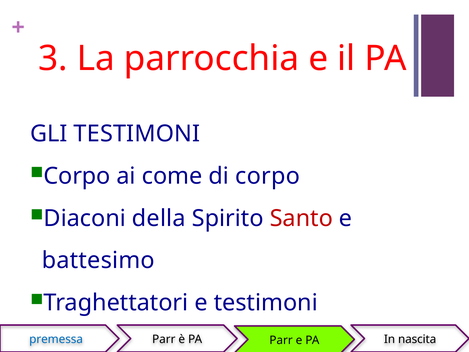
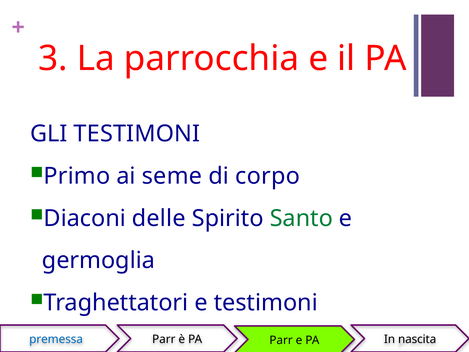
Corpo: Corpo -> Primo (77, 176)
come: come -> seme (172, 176)
della: della -> delle (159, 218)
Santo colour: red -> green (301, 218)
battesimo: battesimo -> germoglia (98, 260)
